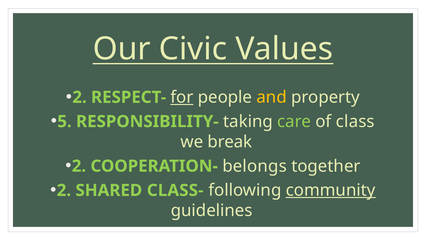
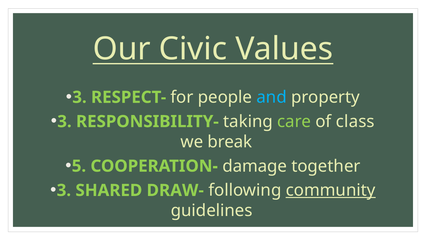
2: 2 -> 3 (79, 97)
for underline: present -> none (182, 97)
and colour: yellow -> light blue (272, 97)
5: 5 -> 3 (64, 121)
2: 2 -> 5 (79, 166)
belongs: belongs -> damage (255, 166)
2: 2 -> 3 (64, 190)
CLASS-: CLASS- -> DRAW- (175, 190)
